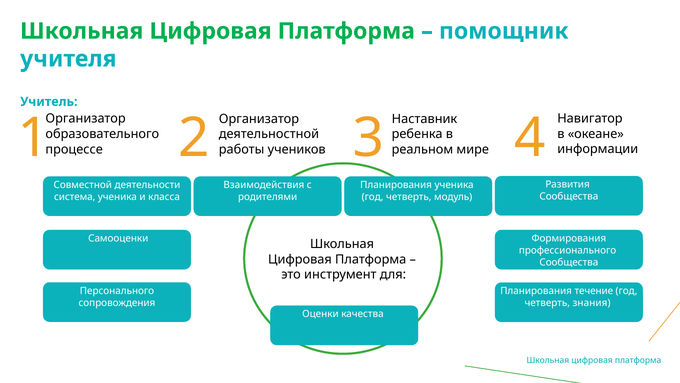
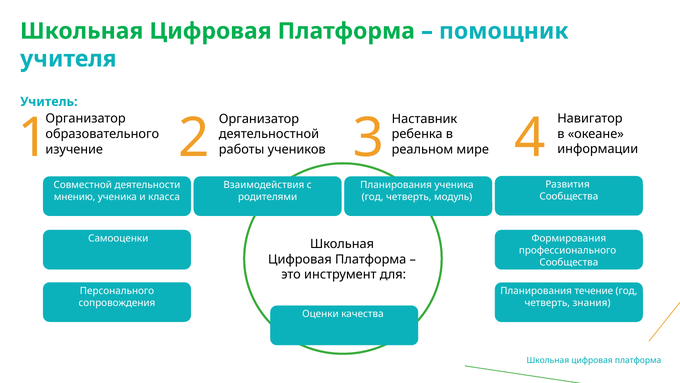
процессе: процессе -> изучение (74, 149)
система: система -> мнению (75, 197)
